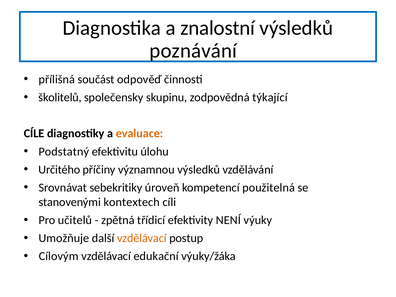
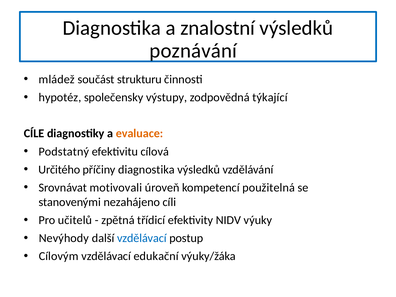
přílišná: přílišná -> mládež (57, 79)
odpověď: odpověď -> strukturu (139, 79)
školitelů: školitelů -> hypotéz (60, 97)
skupinu: skupinu -> výstupy (167, 97)
úlohu: úlohu -> cílová (155, 152)
příčiny významnou: významnou -> diagnostika (146, 170)
sebekritiky: sebekritiky -> motivovali (116, 188)
kontextech: kontextech -> nezahájeno (132, 202)
NENÍ: NENÍ -> NIDV (228, 220)
Umožňuje: Umožňuje -> Nevýhody (64, 238)
vzdělávací colour: orange -> blue (142, 238)
